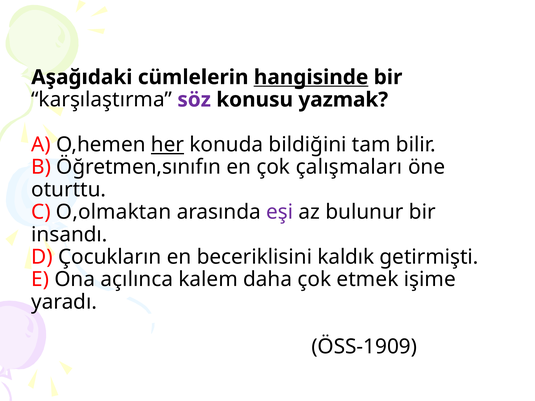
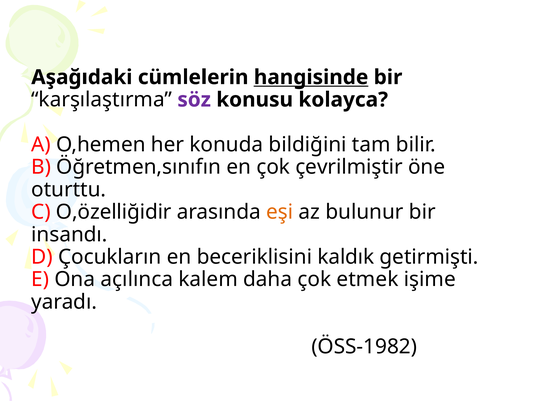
yazmak: yazmak -> kolayca (343, 100)
her underline: present -> none (168, 145)
çalışmaları: çalışmaları -> çevrilmiştir (349, 167)
O,olmaktan: O,olmaktan -> O,özelliğidir (114, 212)
eşi colour: purple -> orange (280, 212)
ÖSS-1909: ÖSS-1909 -> ÖSS-1982 (364, 347)
